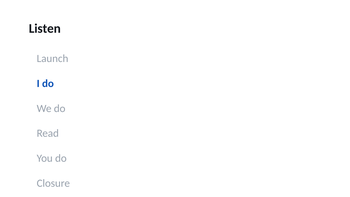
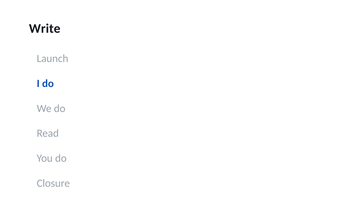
Listen: Listen -> Write (45, 28)
